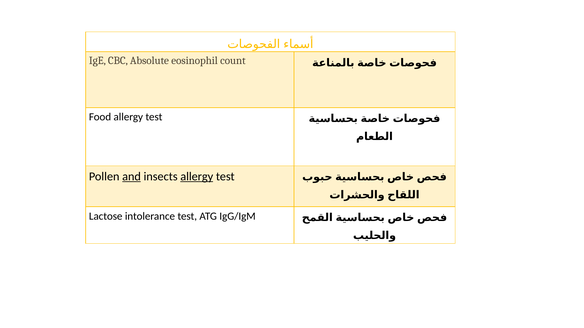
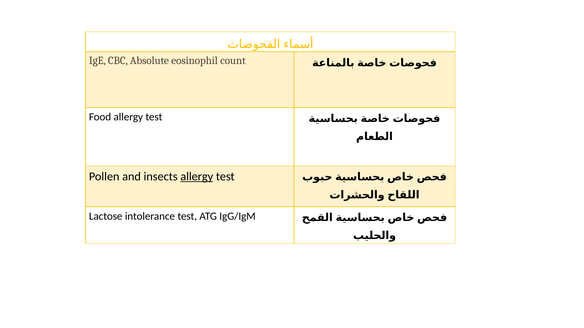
and underline: present -> none (132, 177)
